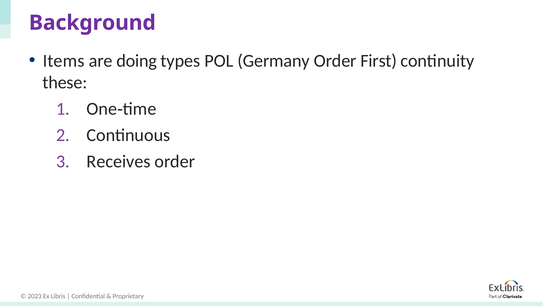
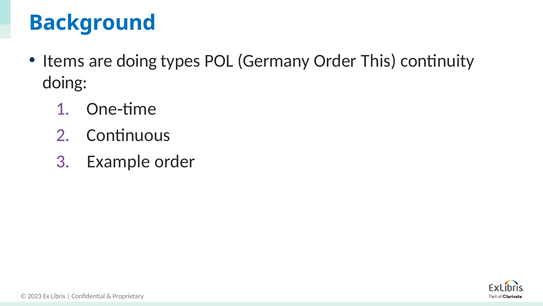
Background colour: purple -> blue (92, 23)
First: First -> This (379, 61)
these: these -> doing (65, 82)
Receives: Receives -> Example (119, 161)
